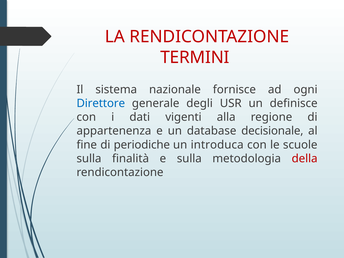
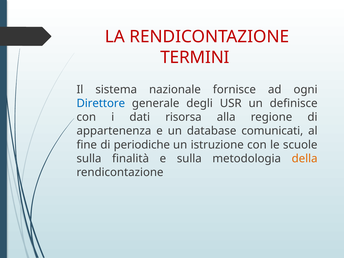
vigenti: vigenti -> risorsa (183, 117)
decisionale: decisionale -> comunicati (272, 131)
introduca: introduca -> istruzione (217, 145)
della colour: red -> orange (305, 158)
